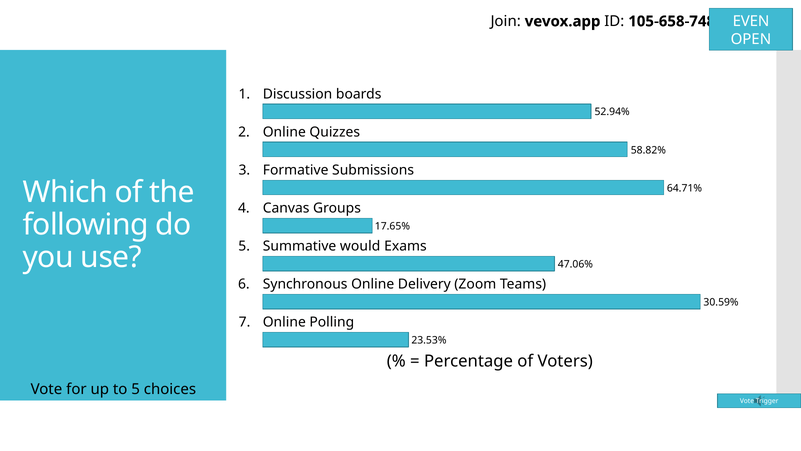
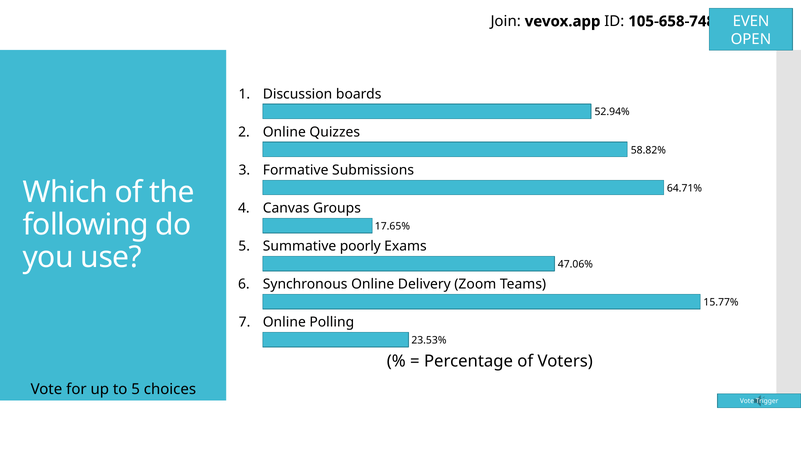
would: would -> poorly (360, 246)
30.59%: 30.59% -> 15.77% (721, 302)
